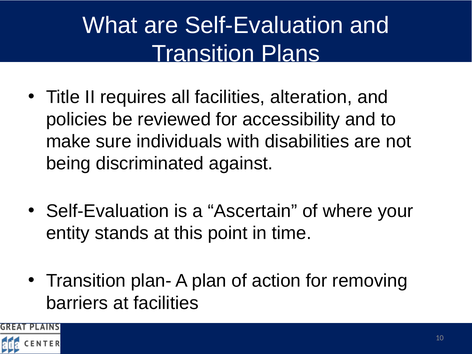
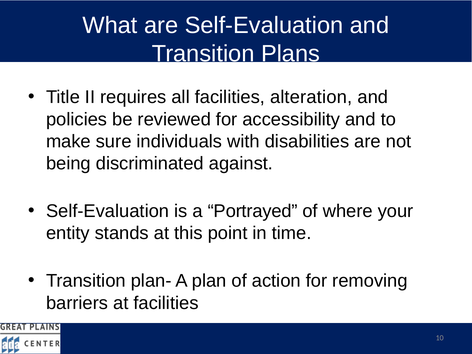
Ascertain: Ascertain -> Portrayed (253, 211)
